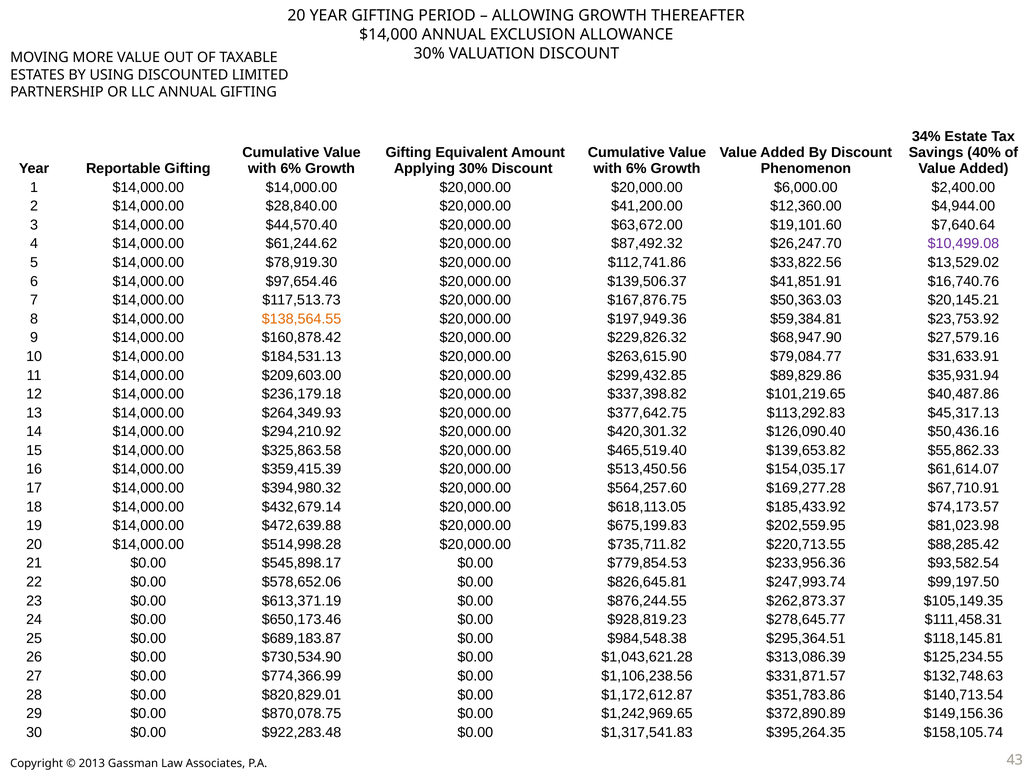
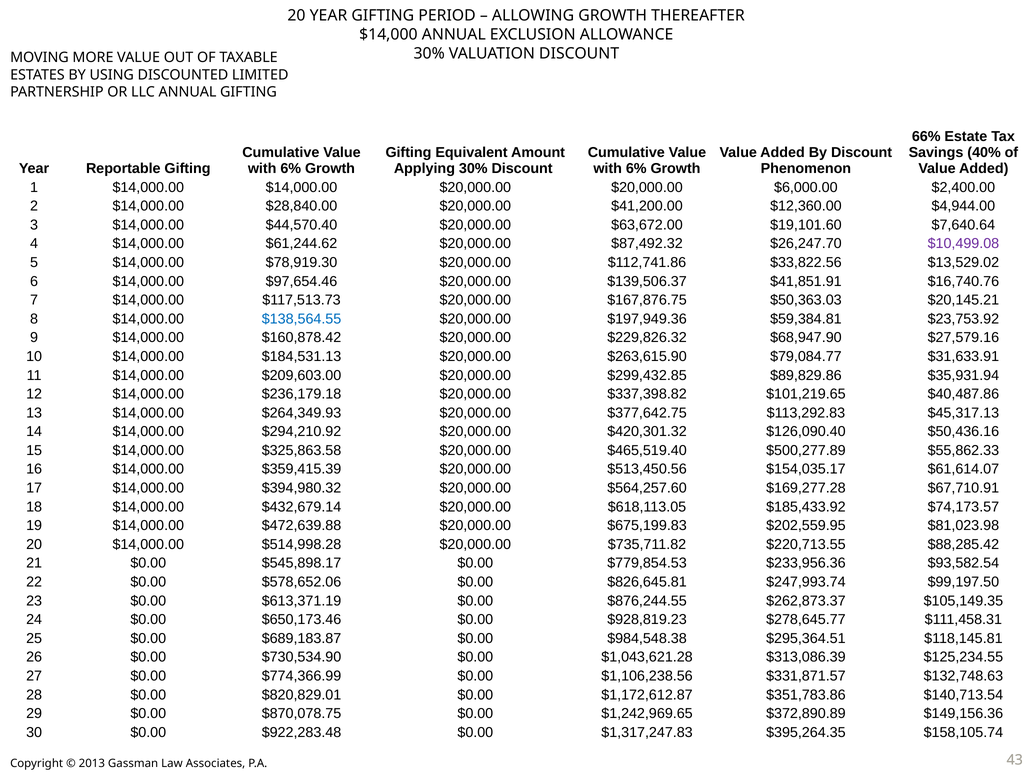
34%: 34% -> 66% (926, 136)
$138,564.55 colour: orange -> blue (302, 319)
$139,653.82: $139,653.82 -> $500,277.89 (806, 450)
$1,317,541.83: $1,317,541.83 -> $1,317,247.83 (647, 732)
